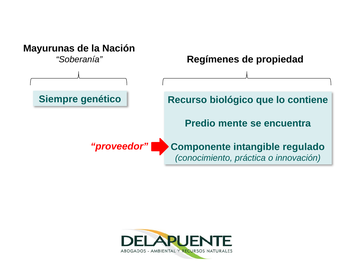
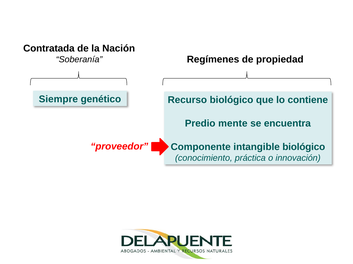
Mayurunas: Mayurunas -> Contratada (49, 48)
intangible regulado: regulado -> biológico (304, 147)
